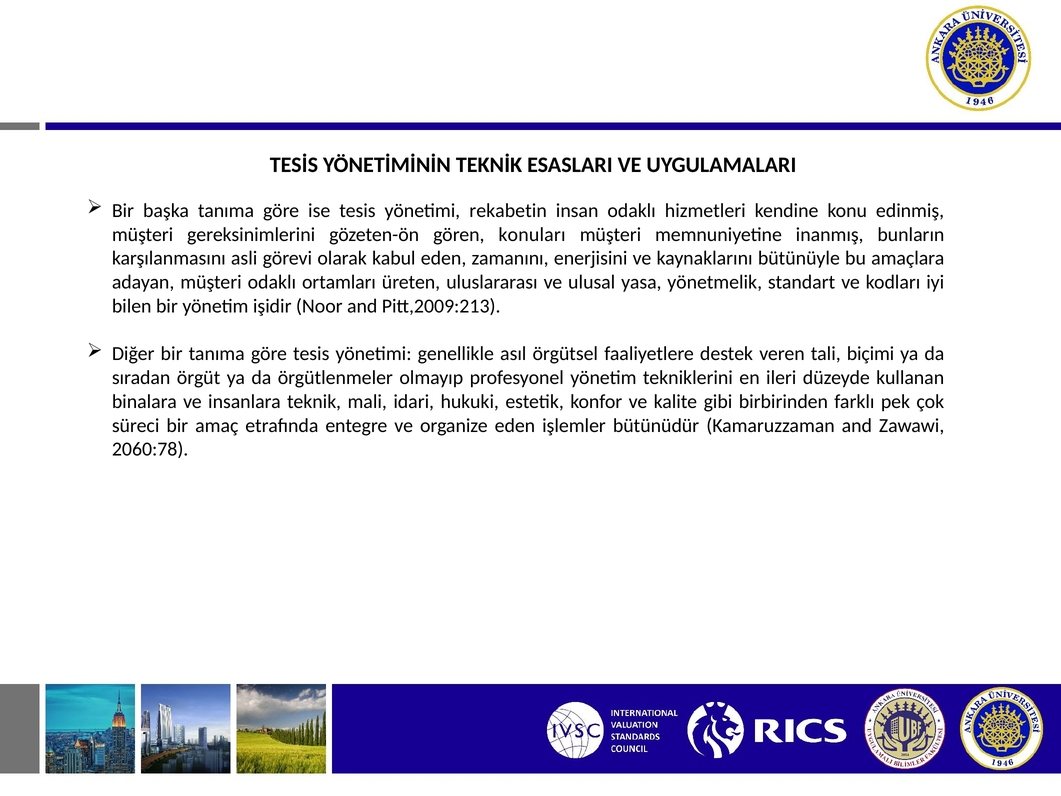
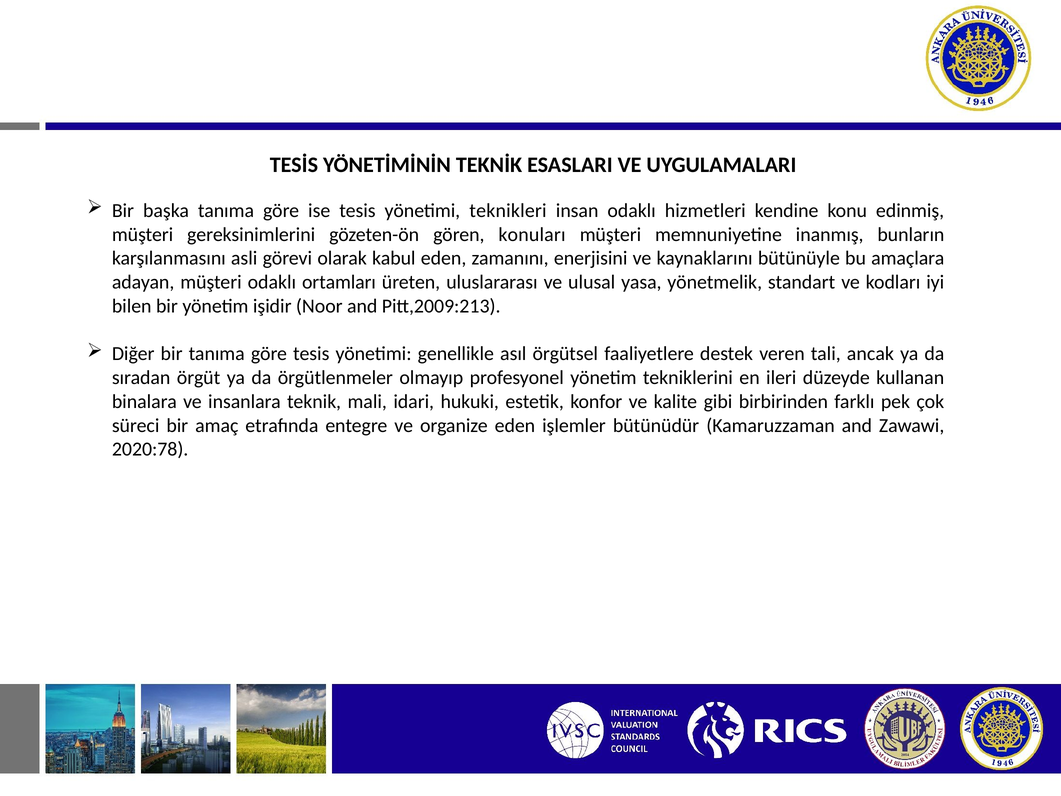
rekabetin: rekabetin -> teknikleri (508, 211)
biçimi: biçimi -> ancak (870, 354)
2060:78: 2060:78 -> 2020:78 (150, 449)
